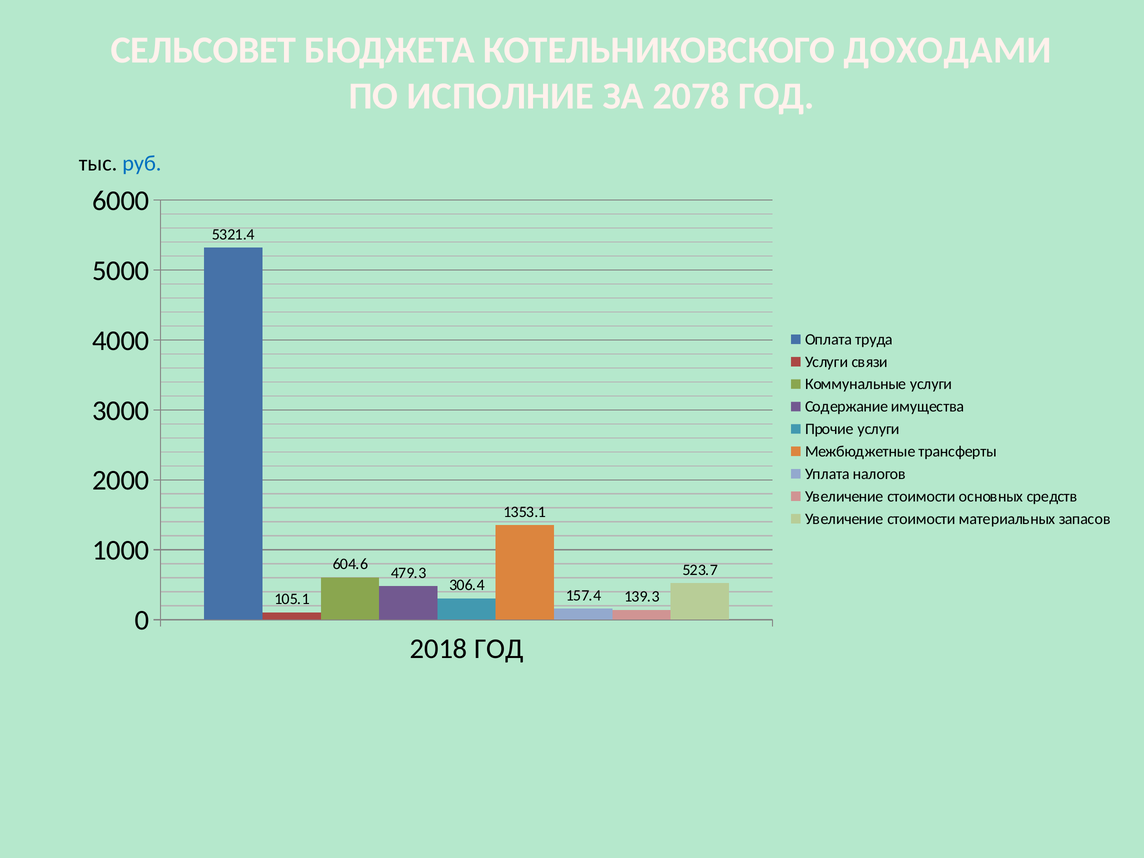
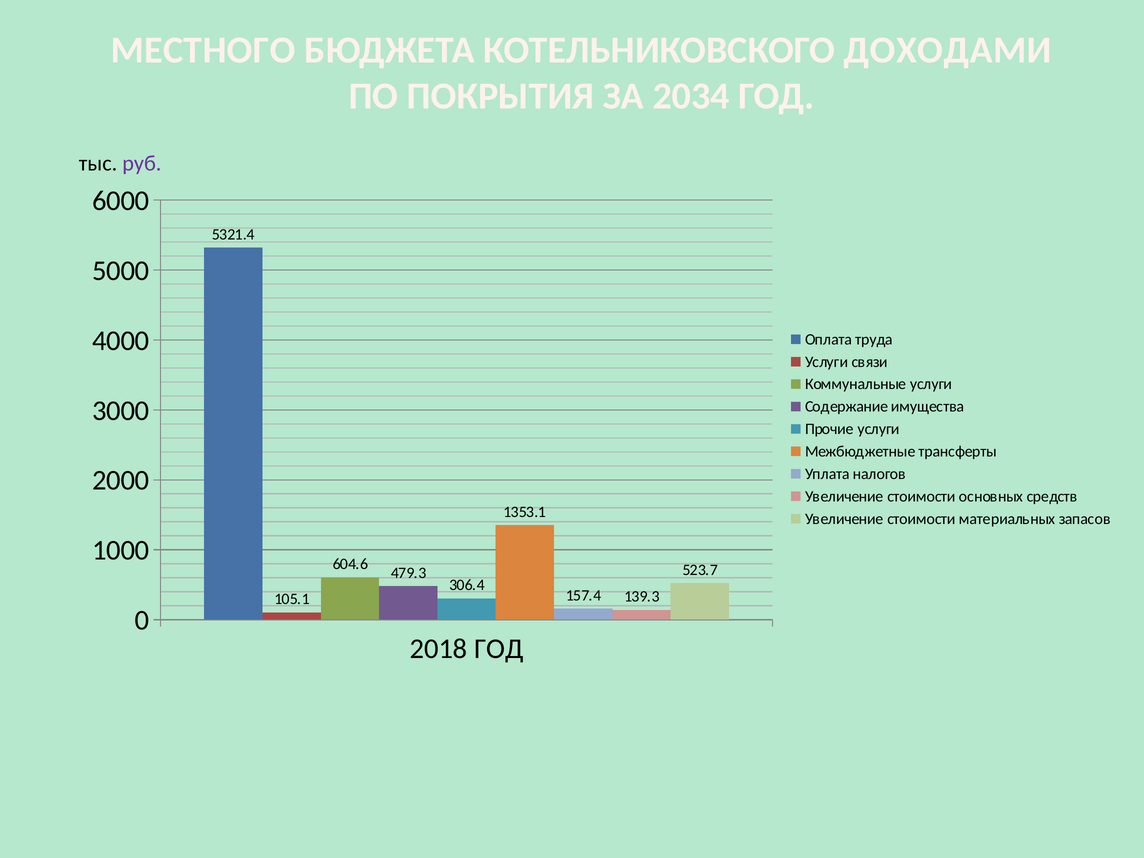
СЕЛЬСОВЕТ: СЕЛЬСОВЕТ -> МЕСТНОГО (203, 50)
ИСПОЛНИЕ: ИСПОЛНИЕ -> ПОКРЫТИЯ (501, 96)
2078: 2078 -> 2034 (691, 96)
руб colour: blue -> purple (142, 164)
